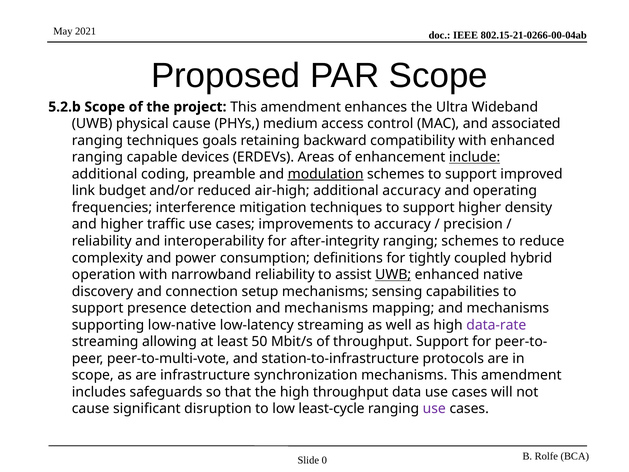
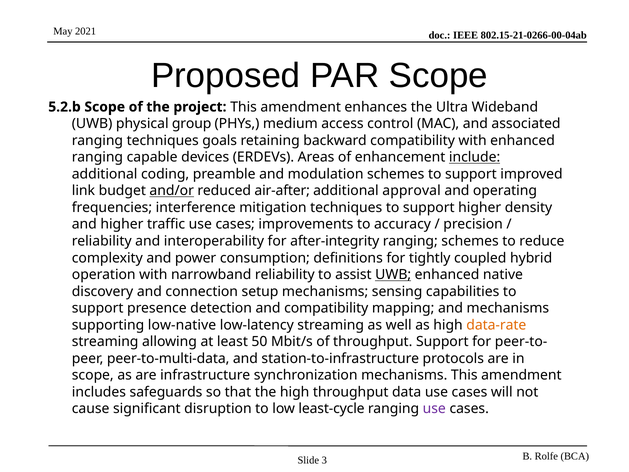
physical cause: cause -> group (192, 124)
modulation underline: present -> none (326, 174)
and/or underline: none -> present (172, 191)
air-high: air-high -> air-after (282, 191)
additional accuracy: accuracy -> approval (412, 191)
detection and mechanisms: mechanisms -> compatibility (326, 308)
data-rate colour: purple -> orange (496, 325)
peer-to-multi-vote: peer-to-multi-vote -> peer-to-multi-data (168, 358)
0: 0 -> 3 (324, 460)
